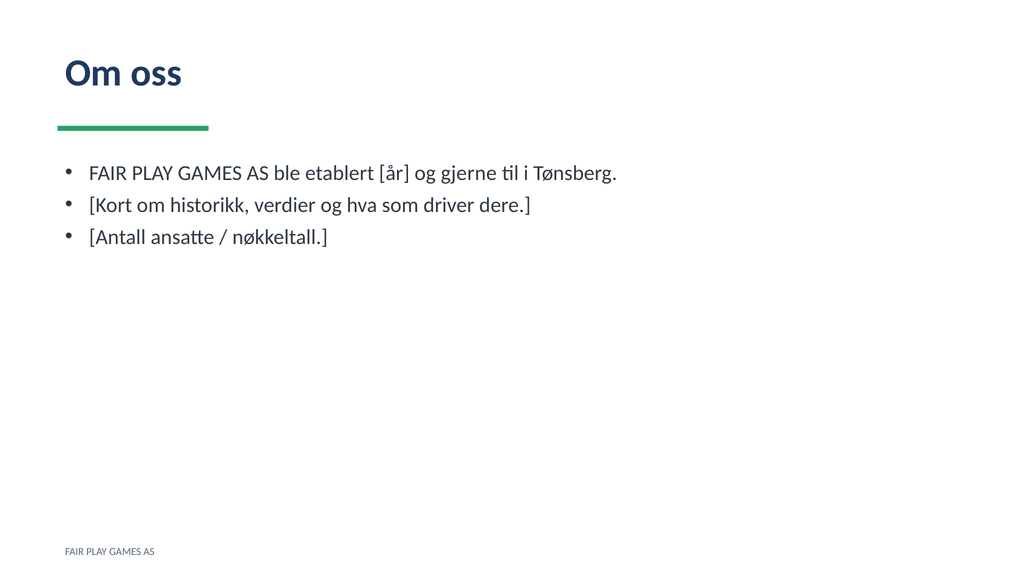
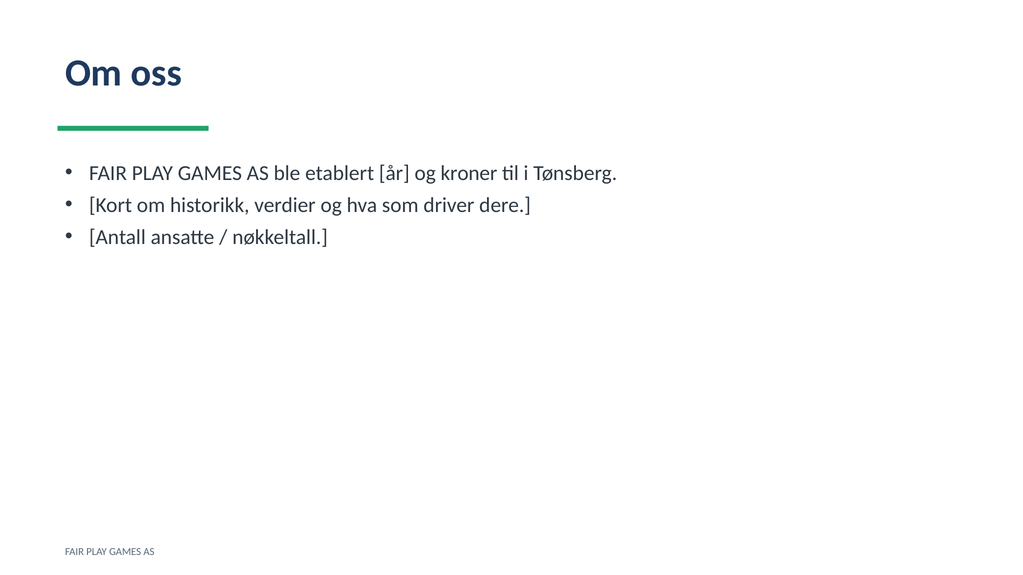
gjerne: gjerne -> kroner (469, 173)
